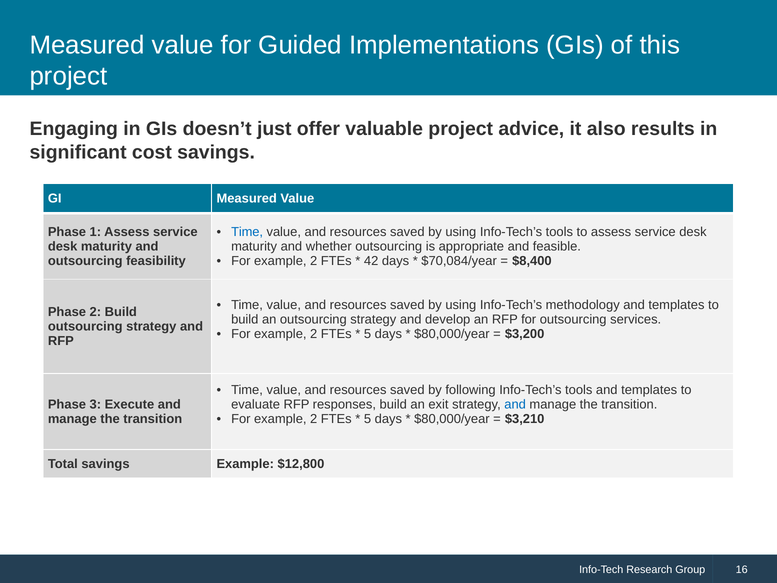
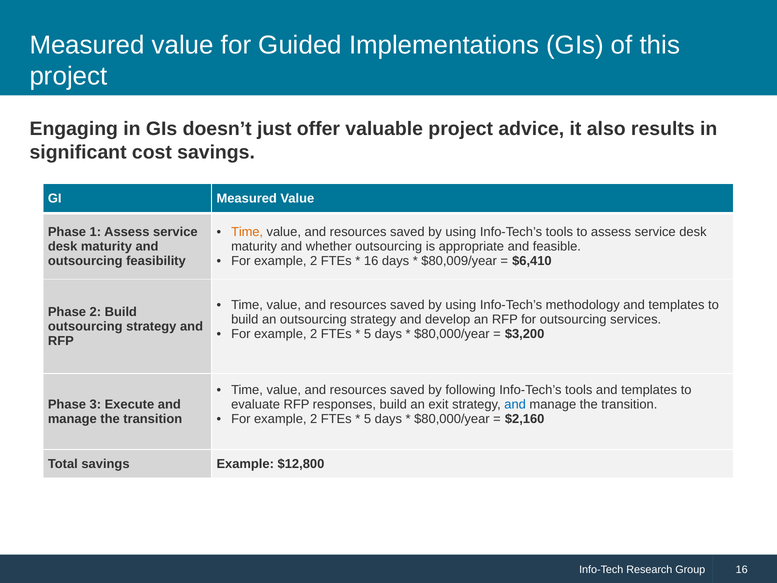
Time colour: blue -> orange (247, 232)
42: 42 -> 16 (371, 261)
$70,084/year: $70,084/year -> $80,009/year (459, 261)
$8,400: $8,400 -> $6,410 (532, 261)
$3,210: $3,210 -> $2,160 (525, 419)
